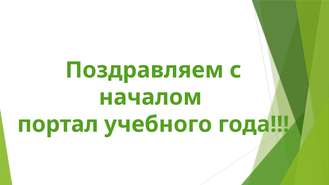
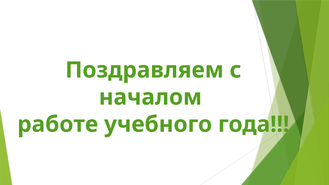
портал: портал -> работе (58, 124)
